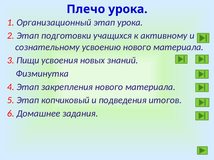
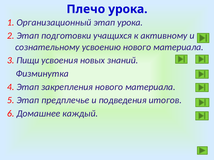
копчиковый: копчиковый -> предплечье (65, 101)
задания: задания -> каждый (80, 114)
